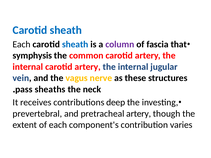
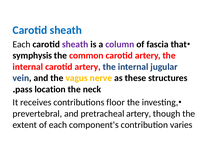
sheath colour: blue -> purple (75, 44)
sheaths: sheaths -> location (50, 89)
deep: deep -> floor (116, 103)
